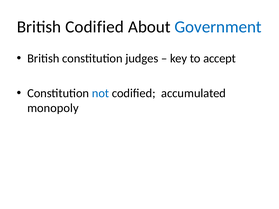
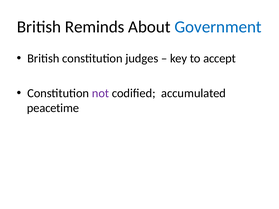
British Codified: Codified -> Reminds (95, 27)
not colour: blue -> purple (101, 93)
monopoly: monopoly -> peacetime (53, 108)
